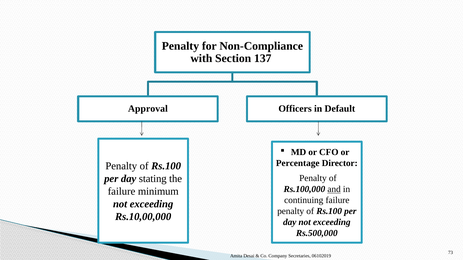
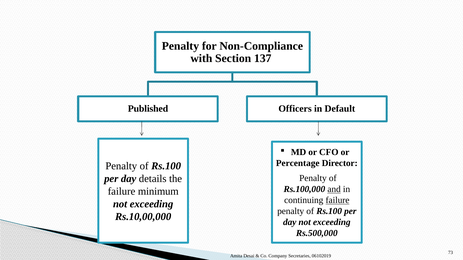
Approval: Approval -> Published (148, 109)
stating: stating -> details (153, 179)
failure underline: none -> present (338, 201)
